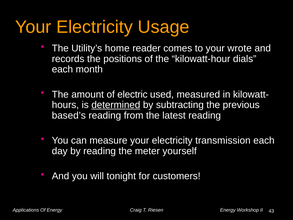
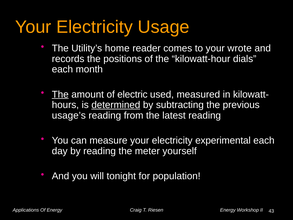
The underline: none -> present (60, 94)
based’s: based’s -> usage’s (69, 115)
transmission: transmission -> experimental (223, 140)
customers: customers -> population (177, 176)
